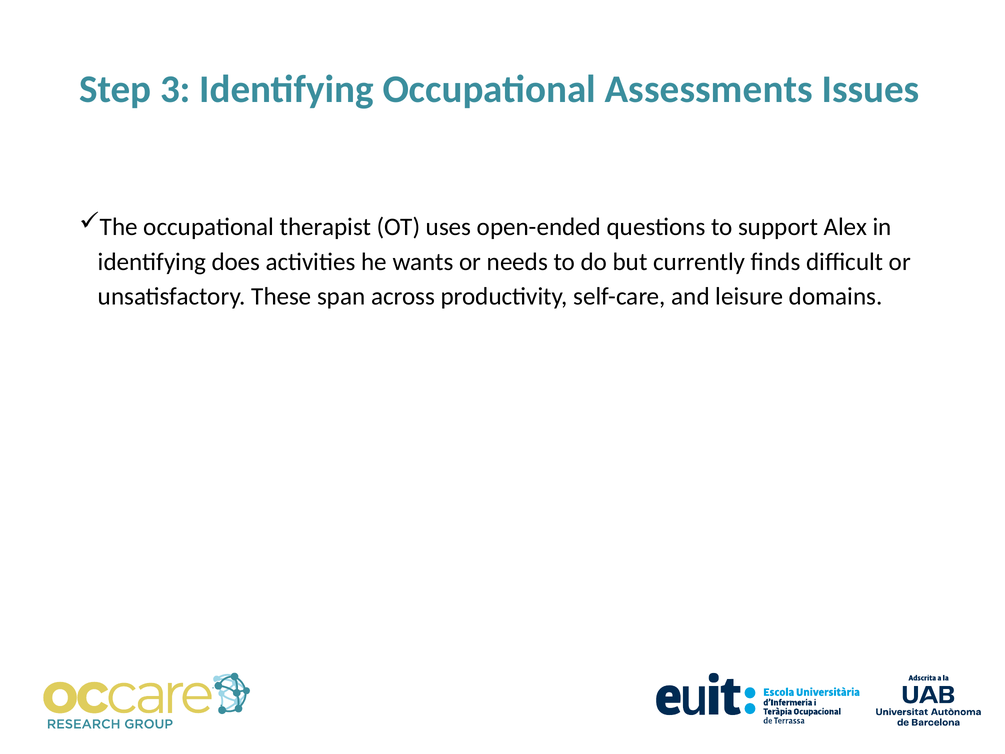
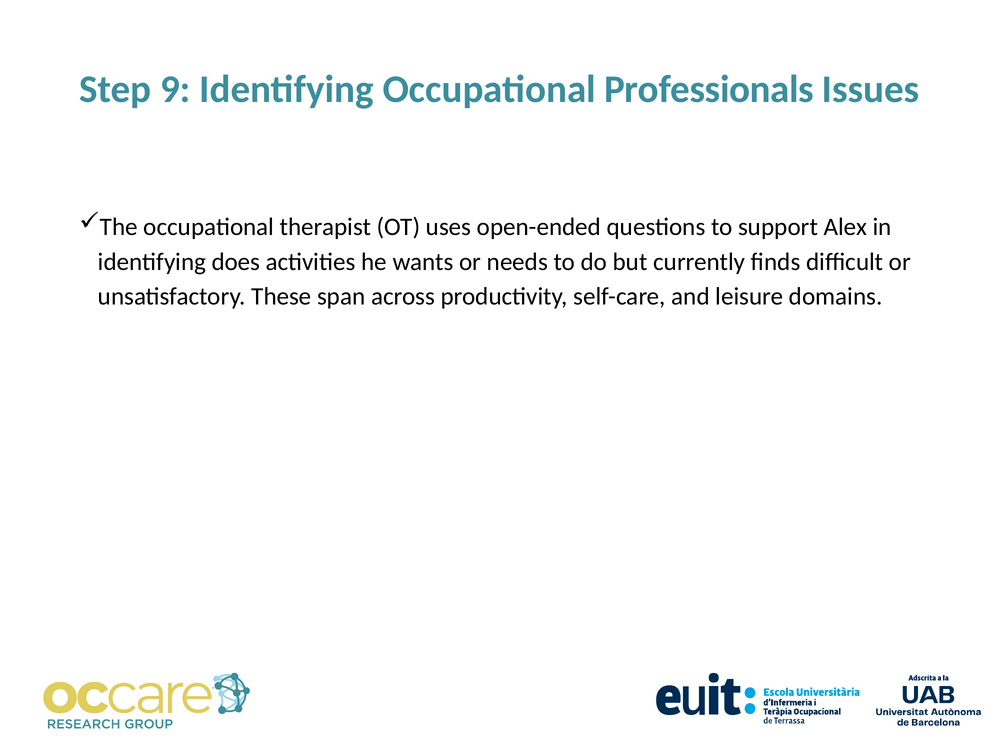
3: 3 -> 9 (175, 89)
Assessments: Assessments -> Professionals (709, 89)
